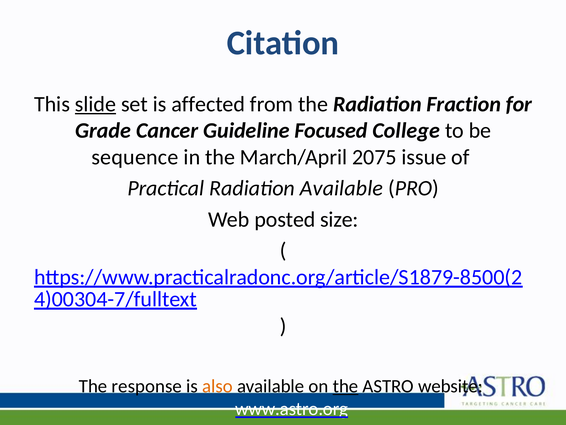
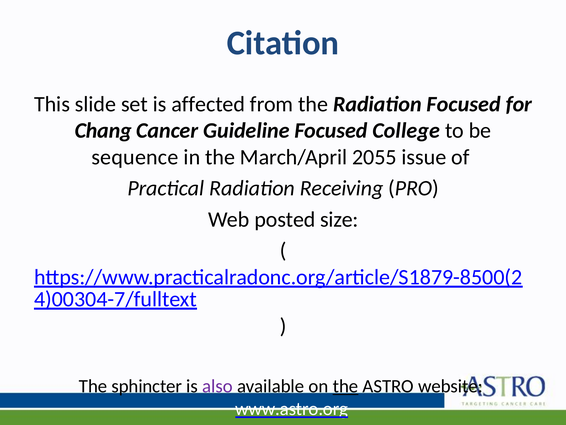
slide underline: present -> none (96, 104)
Radiation Fraction: Fraction -> Focused (464, 104)
Grade: Grade -> Chang (103, 130)
2075: 2075 -> 2055 (374, 157)
Radiation Available: Available -> Receiving (342, 188)
response: response -> sphincter (147, 386)
also colour: orange -> purple (217, 386)
